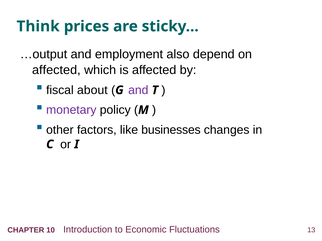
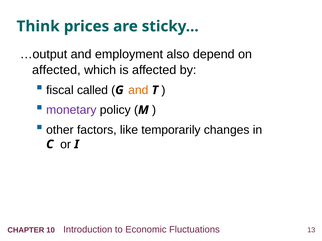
about: about -> called (92, 90)
and colour: purple -> orange (138, 90)
businesses: businesses -> temporarily (171, 130)
